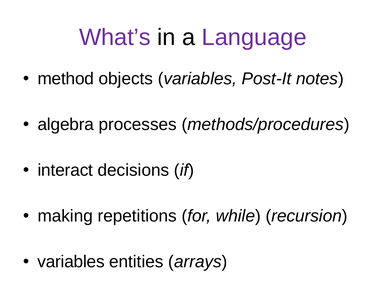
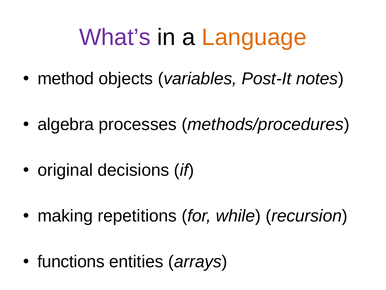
Language colour: purple -> orange (254, 37)
interact: interact -> original (65, 170)
variables: variables -> functions (71, 261)
